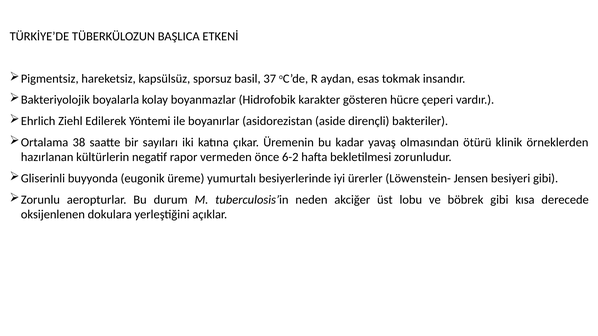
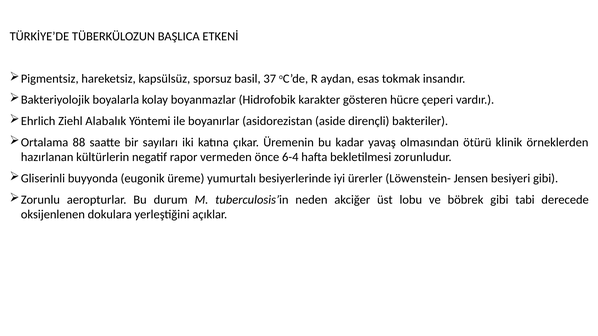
Edilerek: Edilerek -> Alabalık (106, 121)
38: 38 -> 88 (79, 142)
6-2: 6-2 -> 6-4 (290, 157)
kısa: kısa -> tabi (525, 200)
